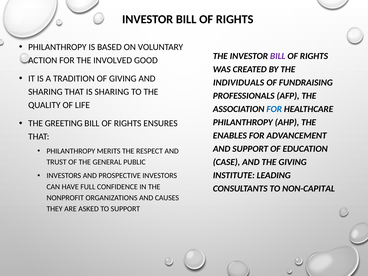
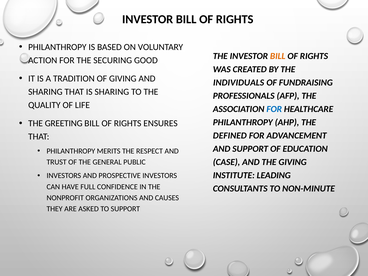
BILL colour: purple -> orange (278, 56)
INVOLVED: INVOLVED -> SECURING (113, 60)
ENABLES: ENABLES -> DEFINED (230, 136)
NON-CAPITAL: NON-CAPITAL -> NON-MINUTE (309, 189)
